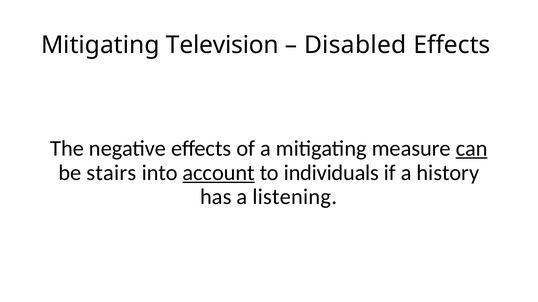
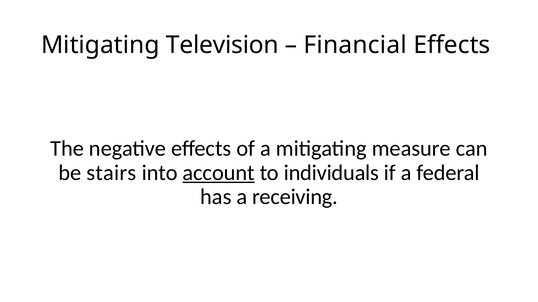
Disabled: Disabled -> Financial (355, 45)
can underline: present -> none (472, 149)
history: history -> federal (448, 173)
listening: listening -> receiving (295, 197)
